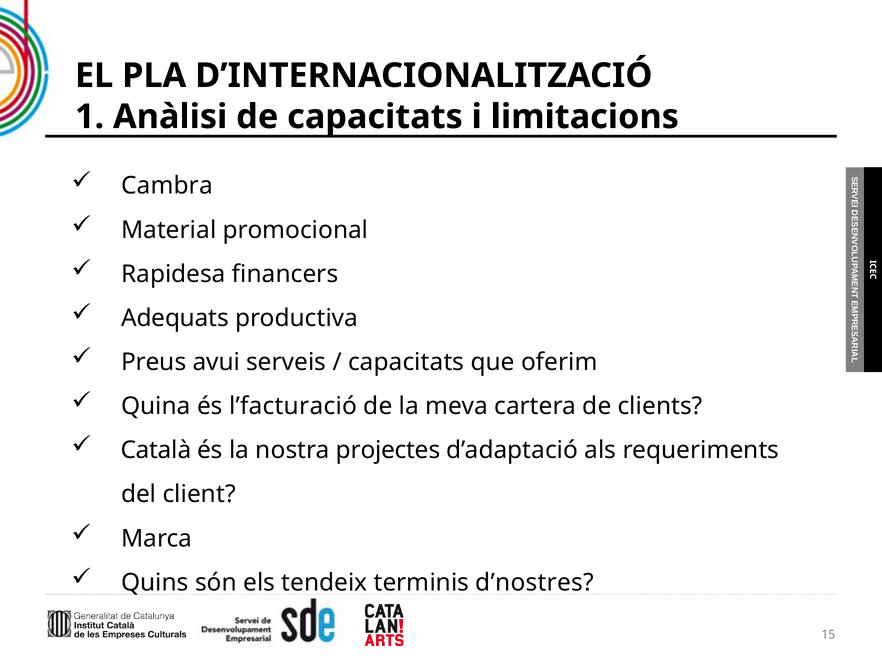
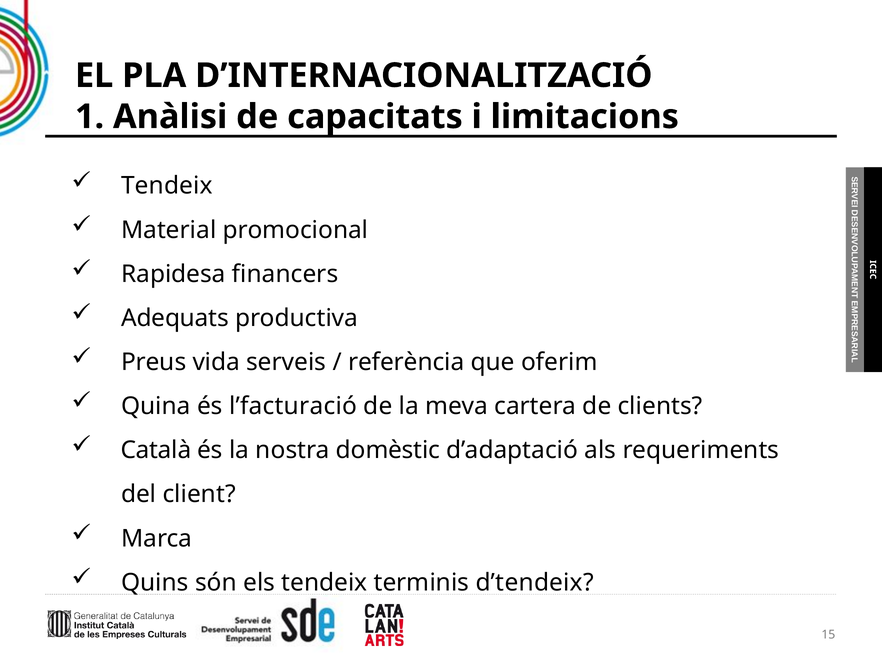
Cambra: Cambra -> Tendeix (167, 186)
avui: avui -> vida (216, 362)
capacitats: capacitats -> referència (406, 362)
projectes: projectes -> domèstic (388, 451)
d’nostres: d’nostres -> d’tendeix (535, 583)
